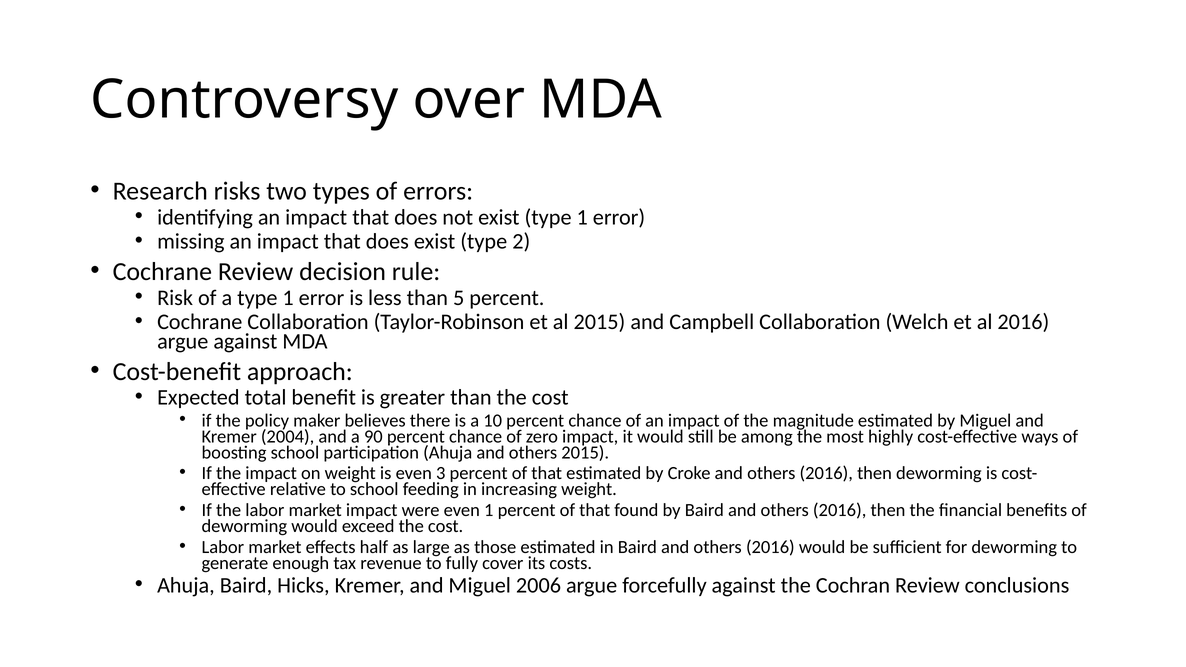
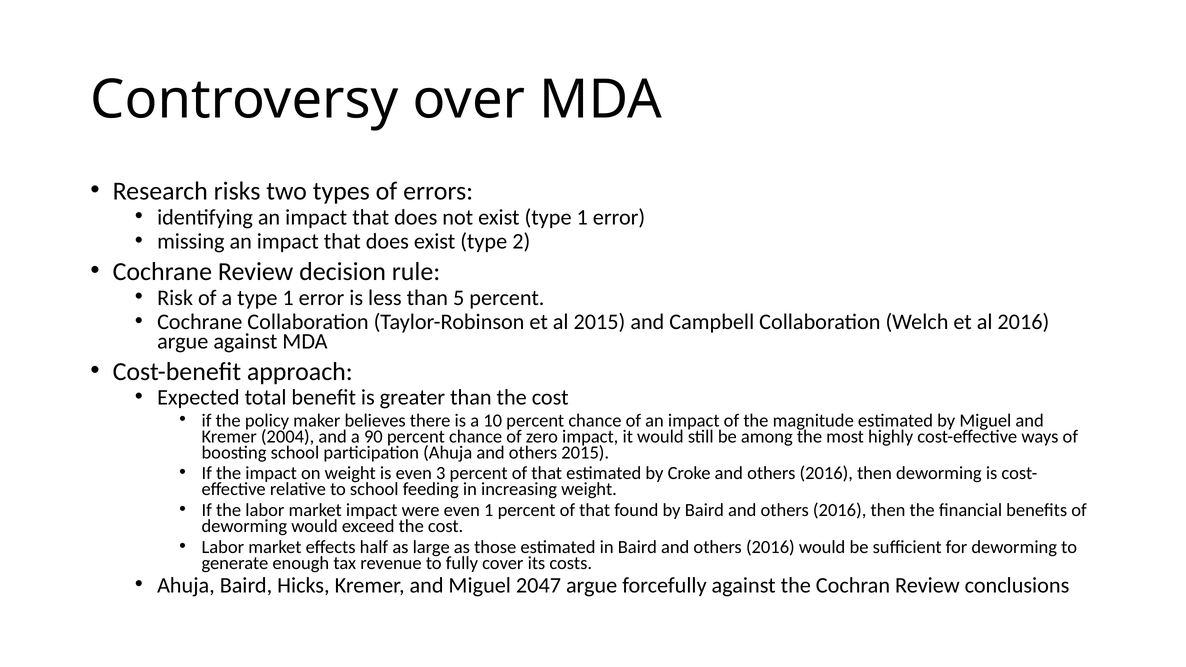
2006: 2006 -> 2047 (539, 585)
